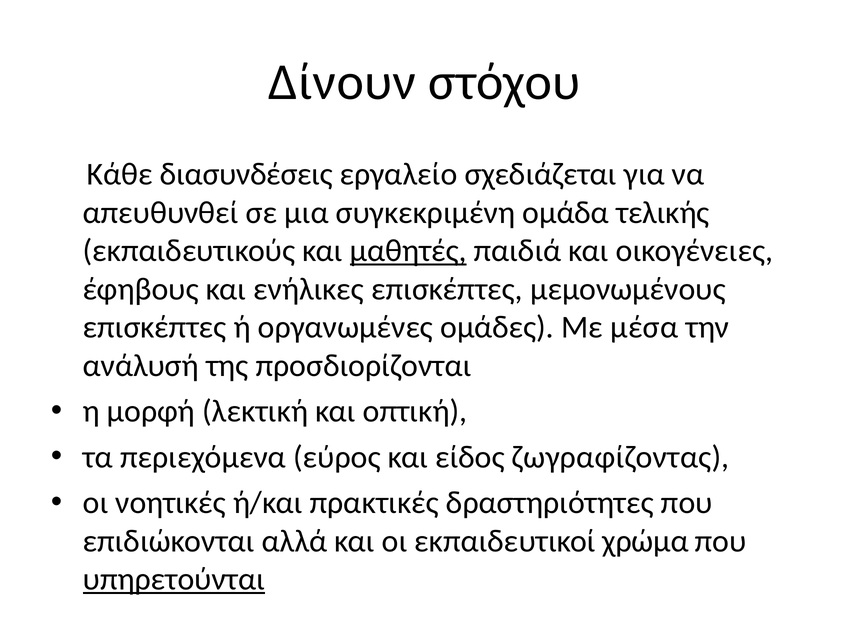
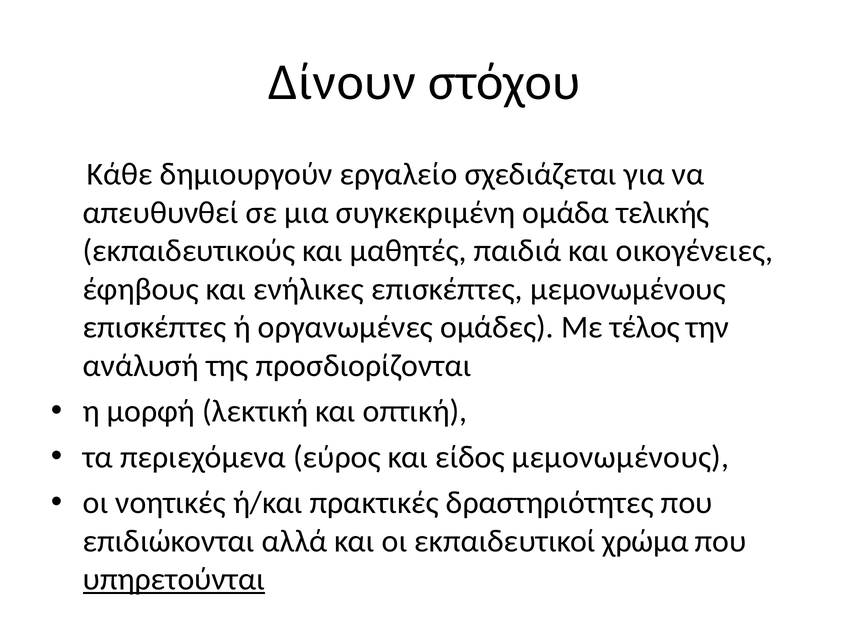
διασυνδέσεις: διασυνδέσεις -> δημιουργούν (246, 174)
μαθητές underline: present -> none (408, 251)
μέσα: μέσα -> τέλος (645, 327)
είδος ζωγραφίζοντας: ζωγραφίζοντας -> μεμονωμένους (621, 457)
